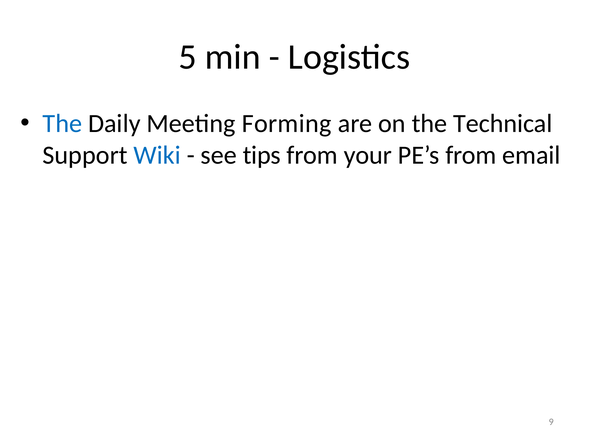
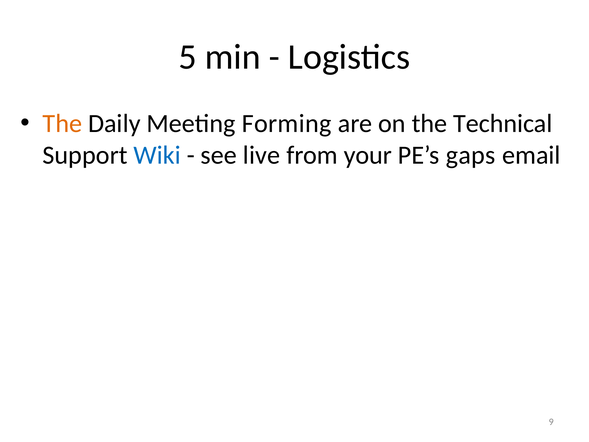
The colour: blue -> orange (62, 124)
tips: tips -> live (262, 155)
PE’s from: from -> gaps (471, 155)
